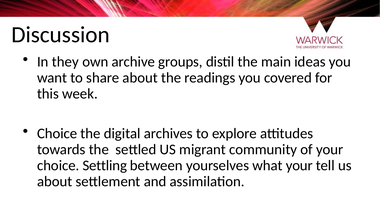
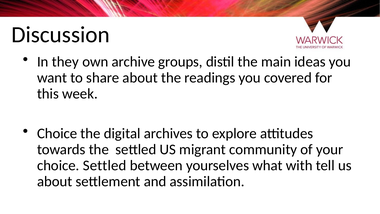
choice Settling: Settling -> Settled (105, 165)
what your: your -> with (299, 165)
